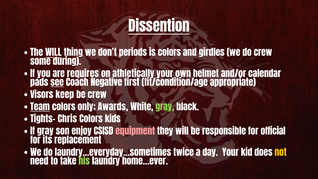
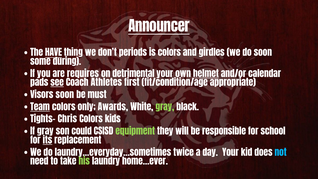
Dissention: Dissention -> Announcer (159, 27)
The WILL: WILL -> HAVE (53, 53)
do crew: crew -> soon (263, 53)
athletically: athletically -> detrimental (133, 74)
helmet underline: none -> present (206, 74)
Negative: Negative -> Athletes (106, 83)
Visors keep: keep -> soon (65, 95)
be crew: crew -> must (97, 95)
enjoy: enjoy -> could (82, 132)
equipment colour: pink -> light green (135, 132)
official: official -> school (273, 132)
its underline: none -> present (47, 140)
not colour: yellow -> light blue (281, 153)
